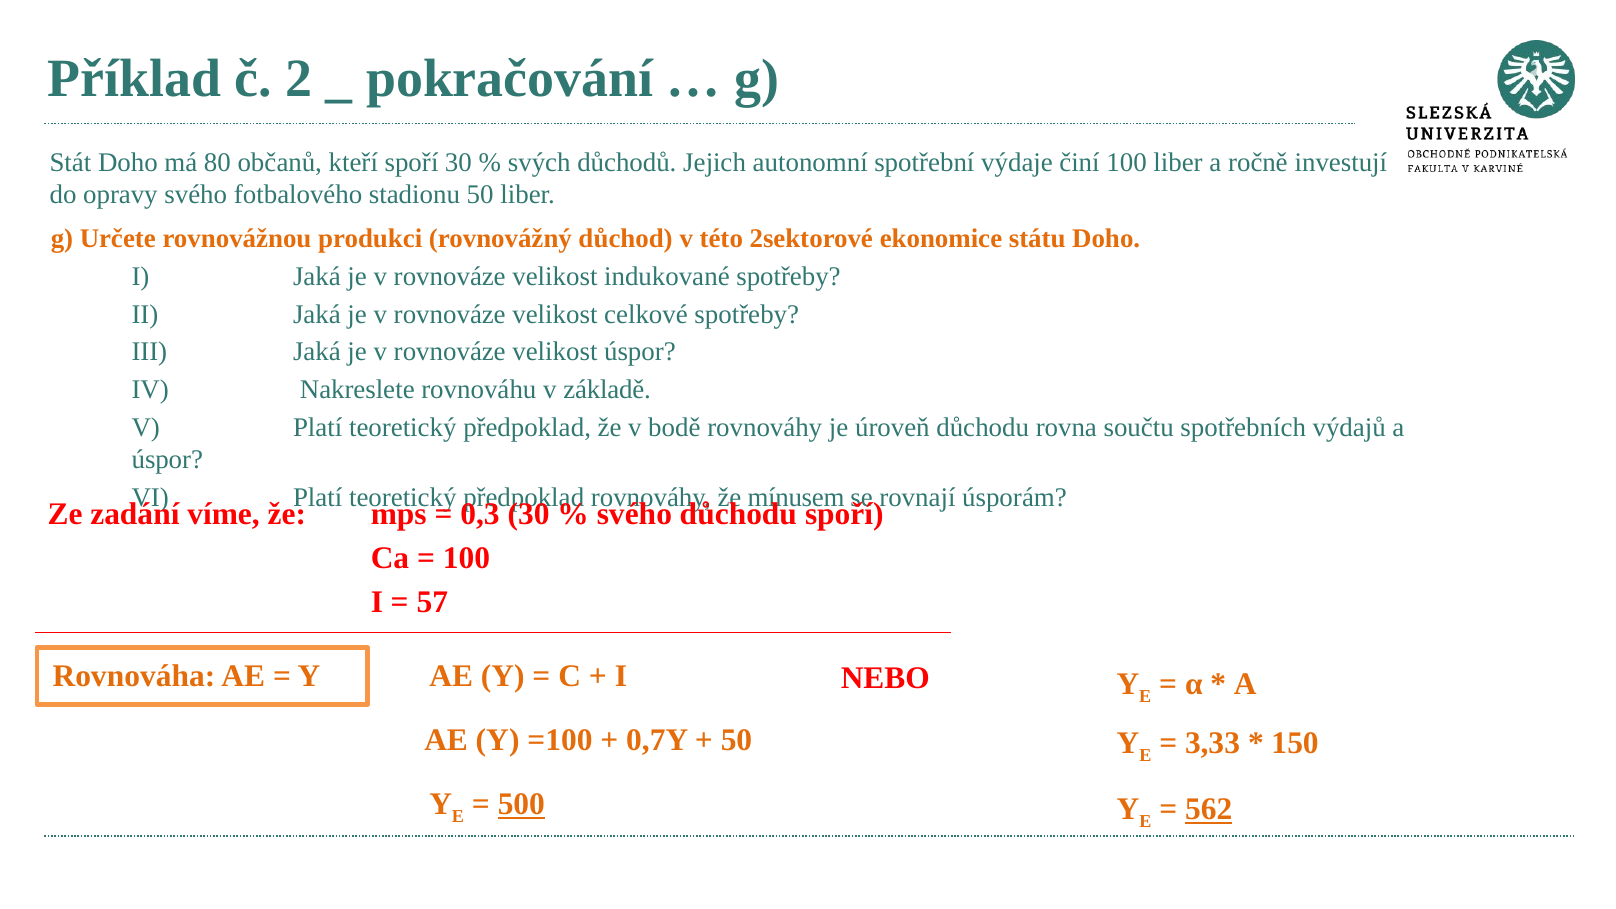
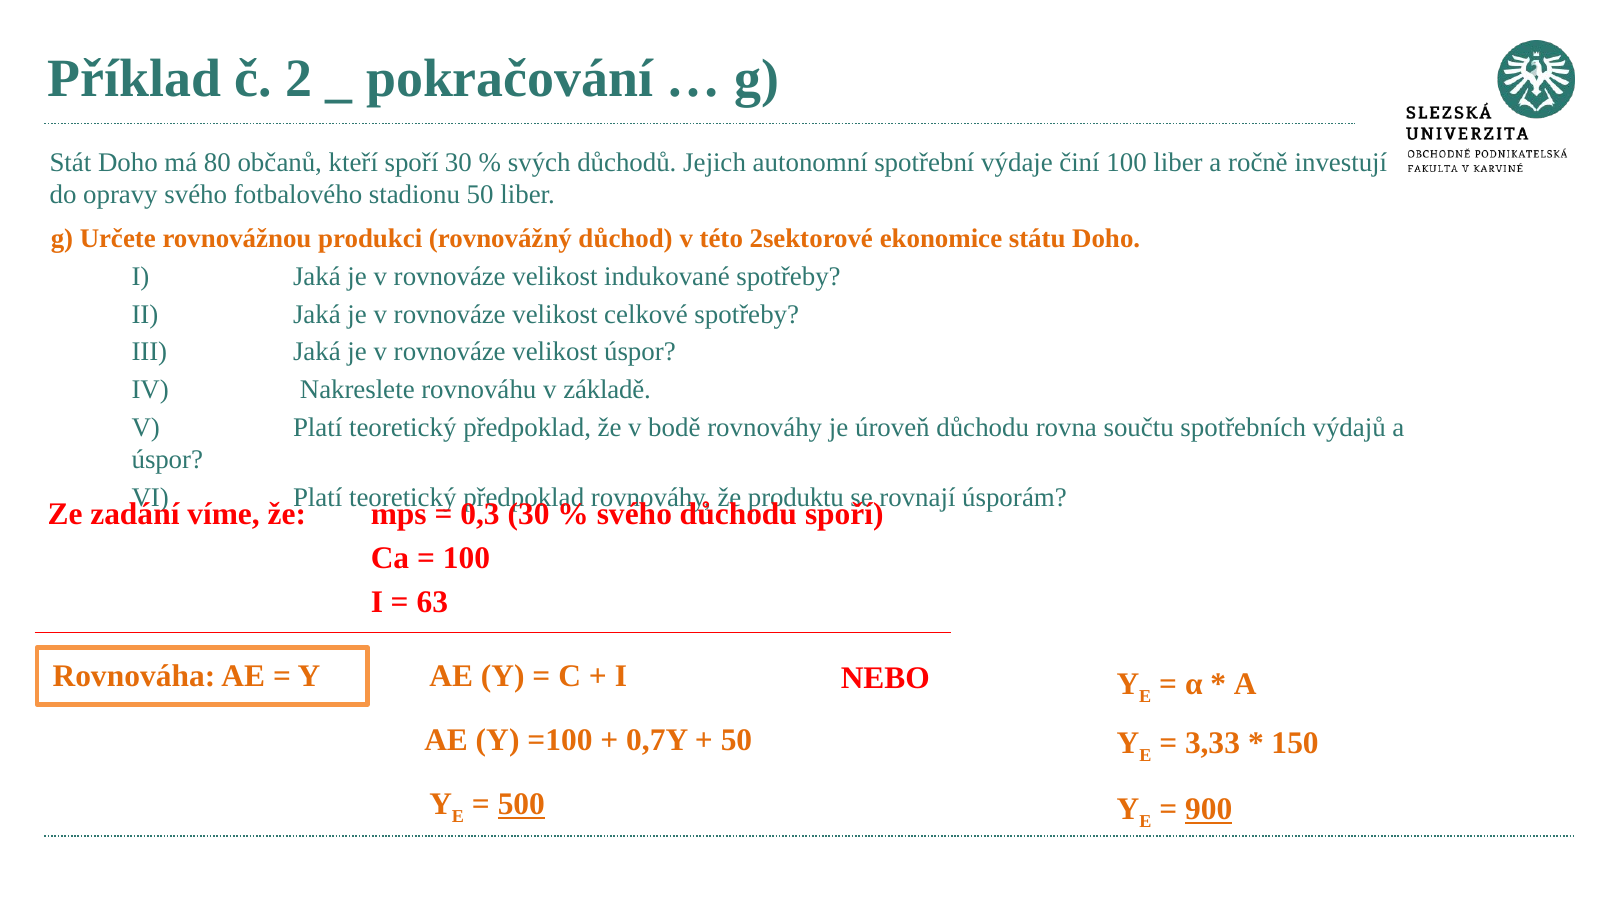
mínusem: mínusem -> produktu (796, 497)
57: 57 -> 63 (432, 602)
562: 562 -> 900 (1209, 809)
